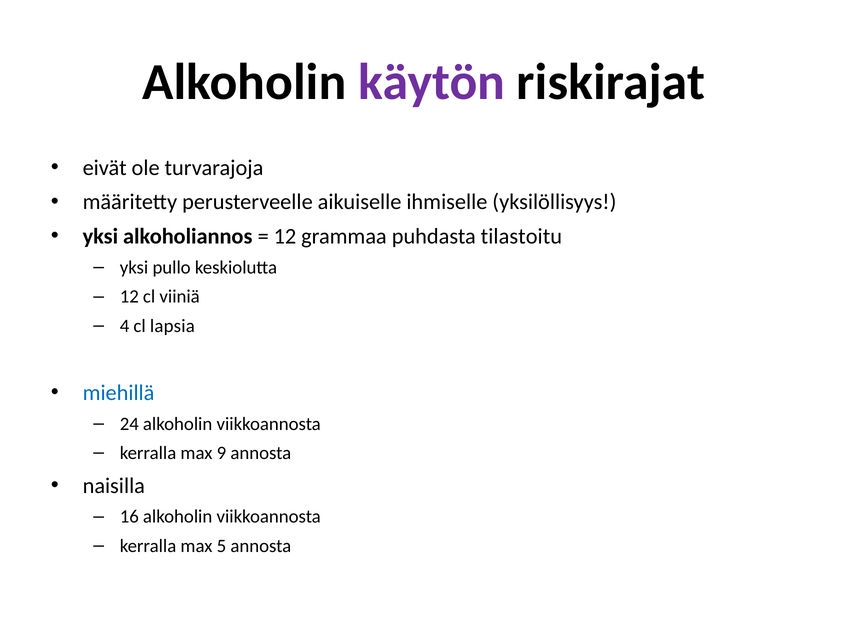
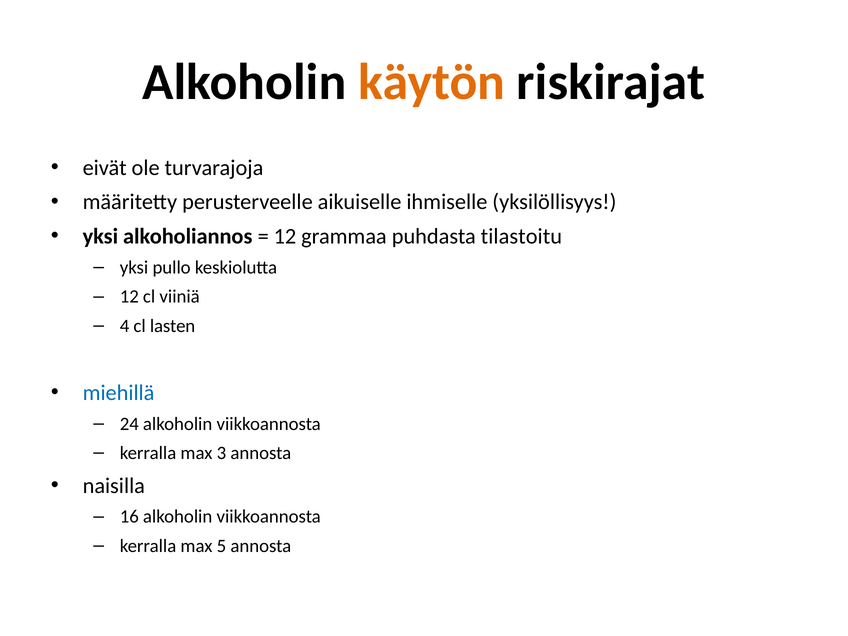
käytön colour: purple -> orange (432, 82)
lapsia: lapsia -> lasten (173, 326)
9: 9 -> 3 (221, 453)
